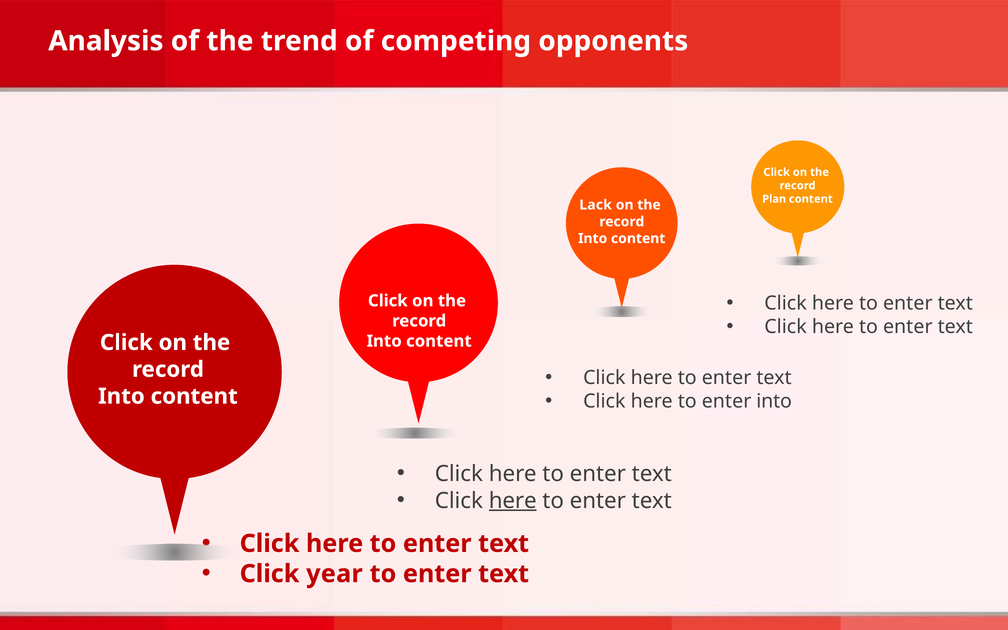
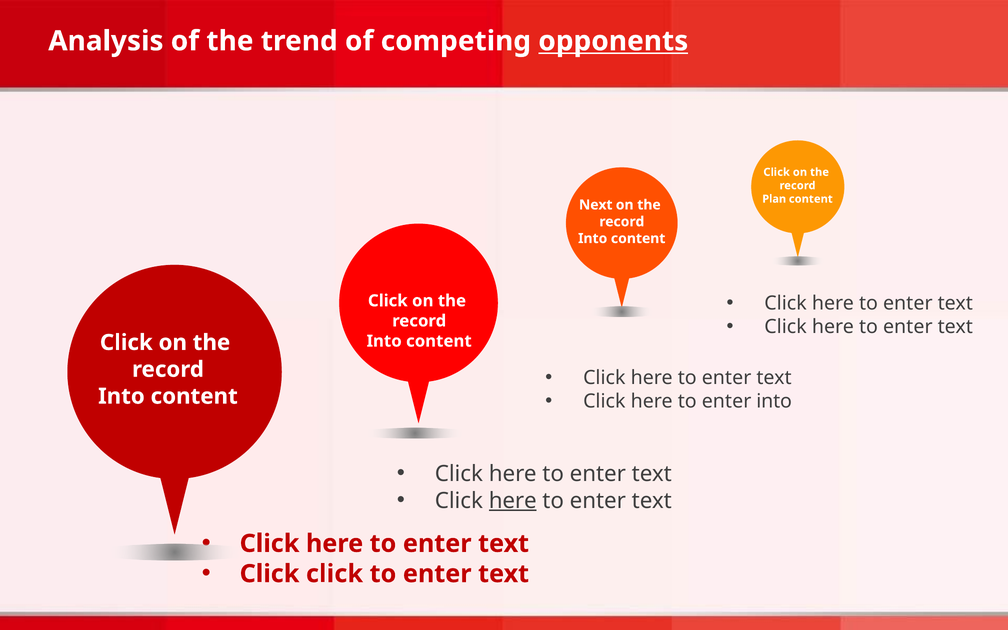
opponents underline: none -> present (613, 41)
Lack: Lack -> Next (596, 205)
Click year: year -> click (335, 574)
